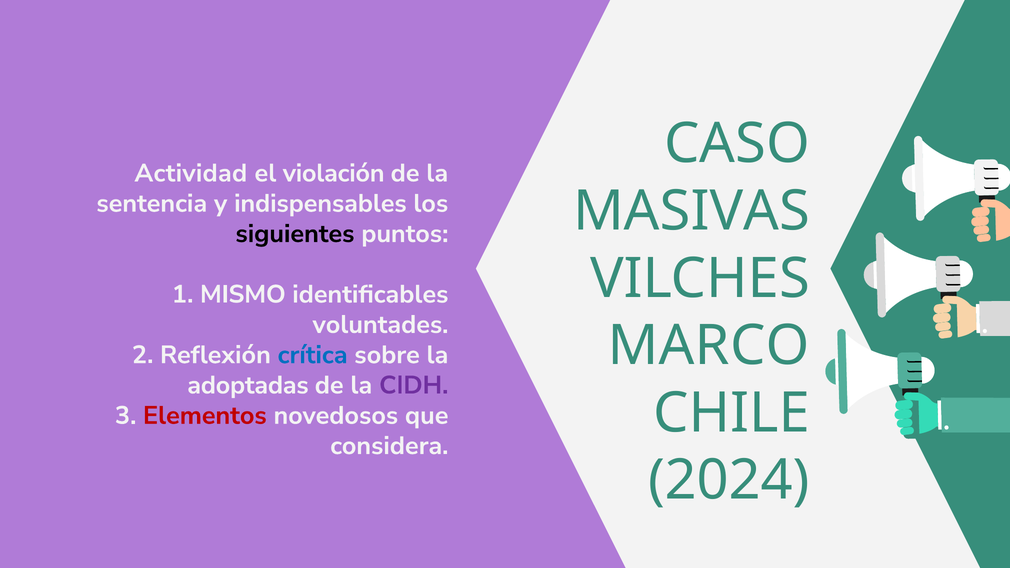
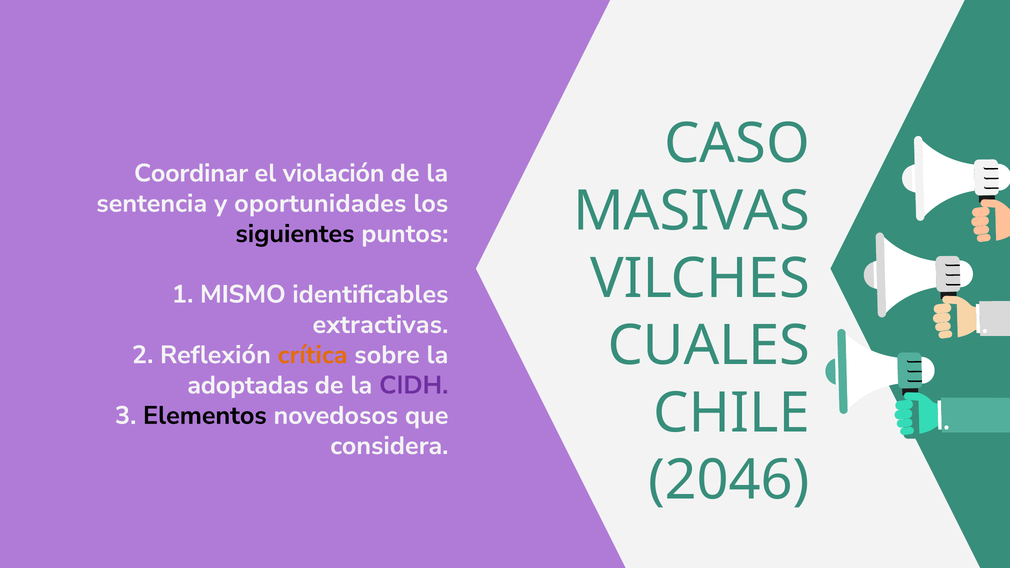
Actividad: Actividad -> Coordinar (191, 173)
indispensables: indispensables -> oportunidades (320, 203)
voluntades: voluntades -> extractivas (380, 325)
MARCO: MARCO -> CUALES (709, 346)
crítica colour: blue -> orange (313, 355)
Elementos colour: red -> black (205, 416)
2024: 2024 -> 2046 (729, 481)
